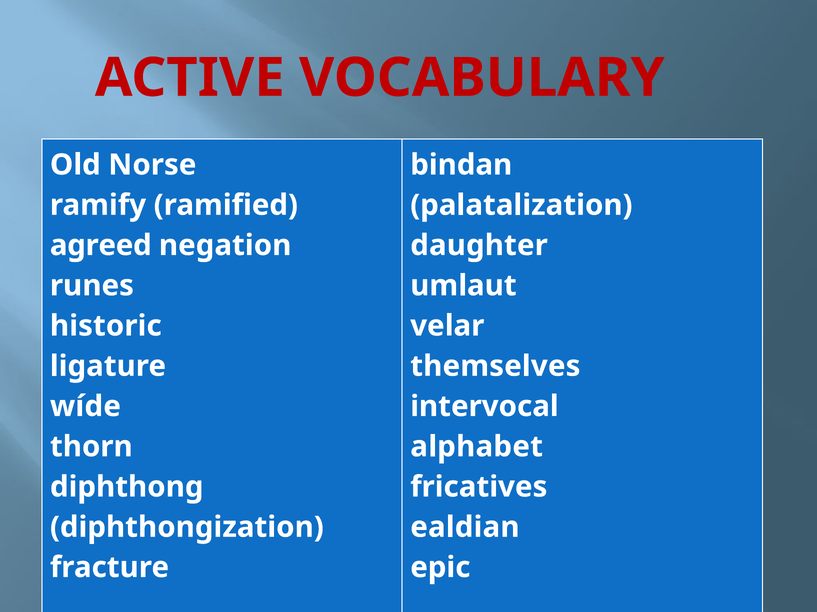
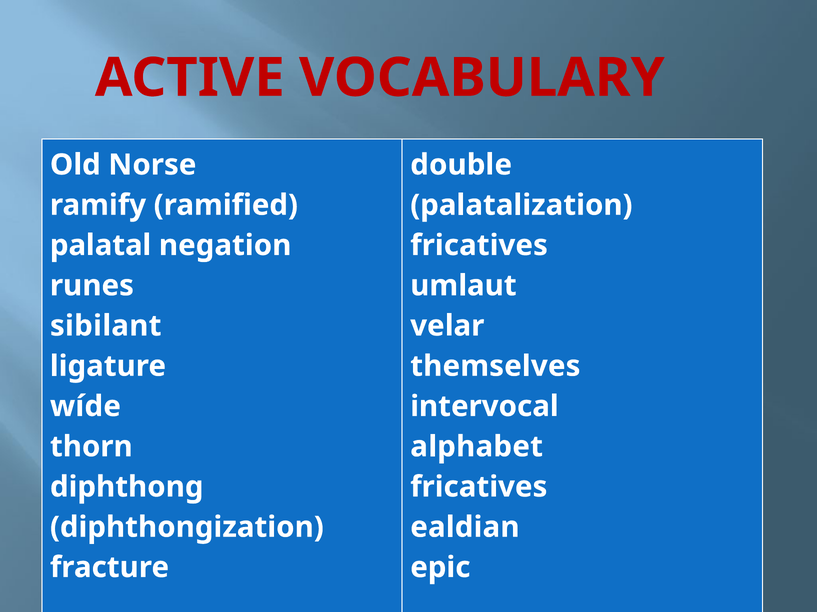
bindan: bindan -> double (461, 165)
agreed: agreed -> palatal (101, 246)
daughter: daughter -> fricatives (479, 246)
historic: historic -> sibilant (106, 326)
